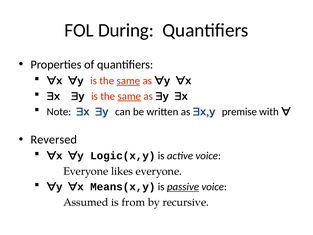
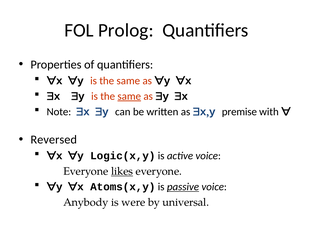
During: During -> Prolog (126, 30)
same underline: present -> none (128, 81)
likes underline: none -> present (122, 171)
Means(x,y: Means(x,y -> Atoms(x,y (123, 187)
Assumed: Assumed -> Anybody (86, 202)
from: from -> were (133, 202)
recursive: recursive -> universal (186, 202)
